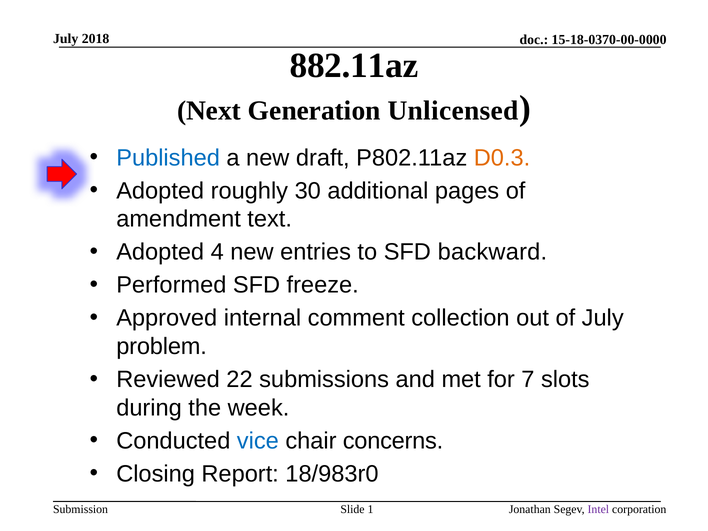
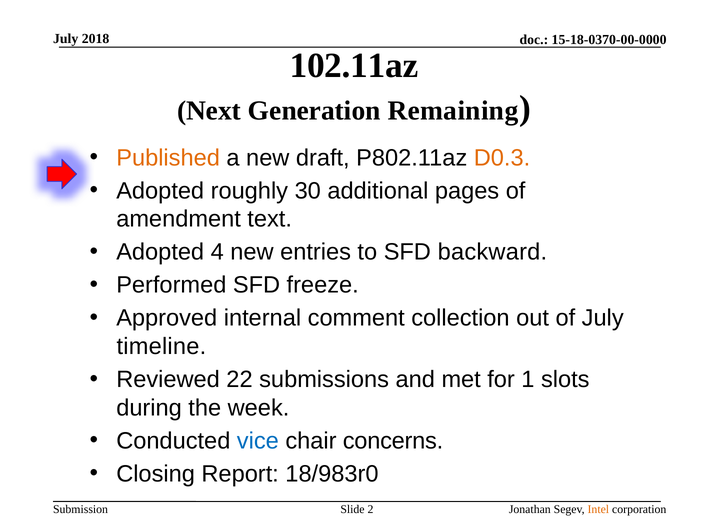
882.11az: 882.11az -> 102.11az (354, 66)
Unlicensed: Unlicensed -> Remaining (453, 111)
Published colour: blue -> orange (168, 158)
problem: problem -> timeline (161, 347)
7: 7 -> 1 (528, 380)
Intel colour: purple -> orange (598, 509)
1: 1 -> 2 (370, 509)
